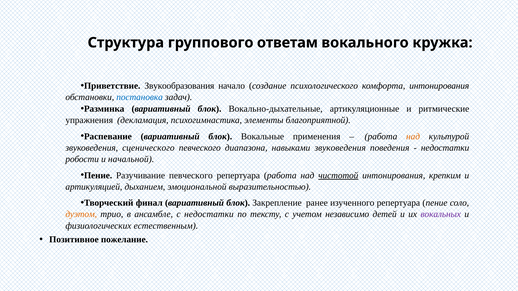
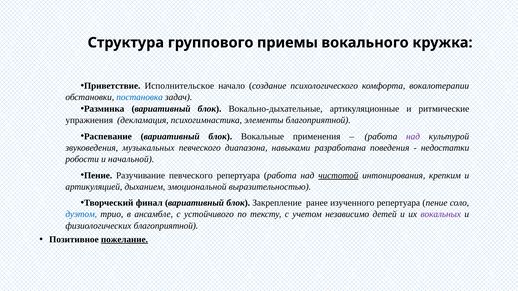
ответам: ответам -> приемы (287, 43)
Звукообразования: Звукообразования -> Исполнительское (179, 86)
комфорта интонирования: интонирования -> вокалотерапии (439, 86)
над colour: orange -> purple (413, 137)
сценического: сценического -> музыкальных (148, 148)
навыками звуковедения: звуковедения -> разработана (340, 148)
дуэтом colour: orange -> blue (81, 215)
с недостатки: недостатки -> устойчивого (209, 215)
физиологических естественным: естественным -> благоприятной (166, 226)
пожелание underline: none -> present (124, 240)
